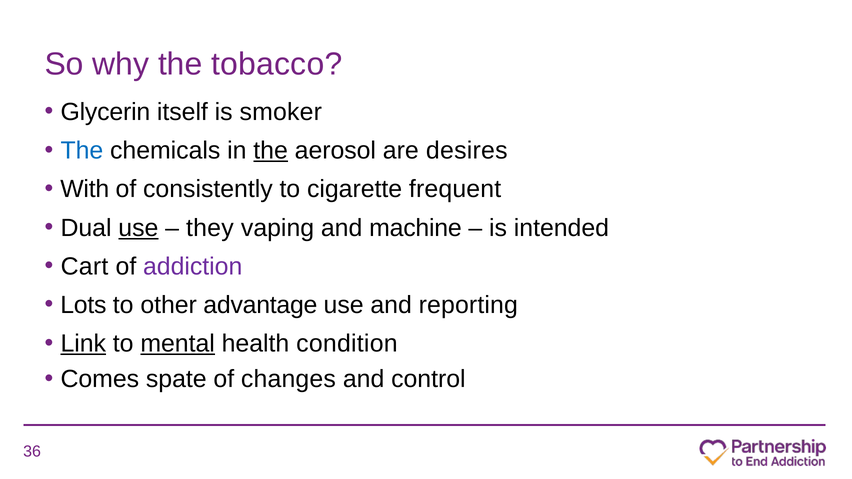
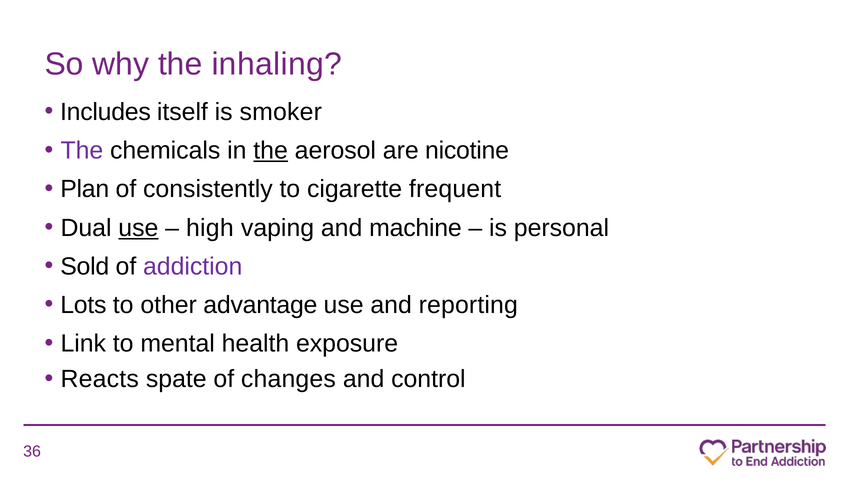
tobacco: tobacco -> inhaling (277, 64)
Glycerin: Glycerin -> Includes (105, 112)
The colour: blue -> purple (82, 151)
desires: desires -> nicotine (467, 151)
With: With -> Plan (85, 189)
they: they -> high (210, 228)
intended: intended -> personal (561, 228)
Cart: Cart -> Sold (85, 267)
Link underline: present -> none (83, 344)
mental underline: present -> none (178, 344)
condition: condition -> exposure (347, 344)
Comes: Comes -> Reacts (100, 379)
